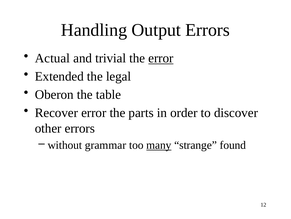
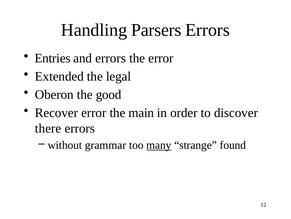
Output: Output -> Parsers (156, 30)
Actual: Actual -> Entries (53, 58)
and trivial: trivial -> errors (111, 58)
error underline: present -> none (161, 58)
table: table -> good (109, 94)
parts: parts -> main (141, 112)
other: other -> there (48, 128)
